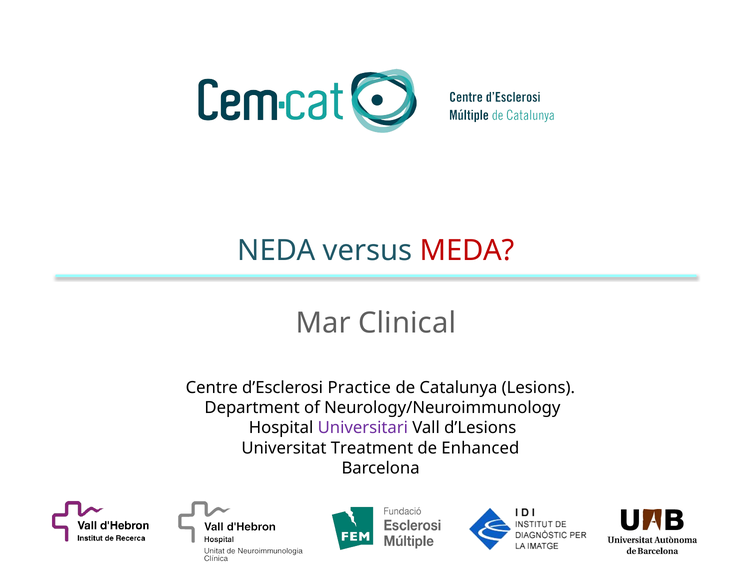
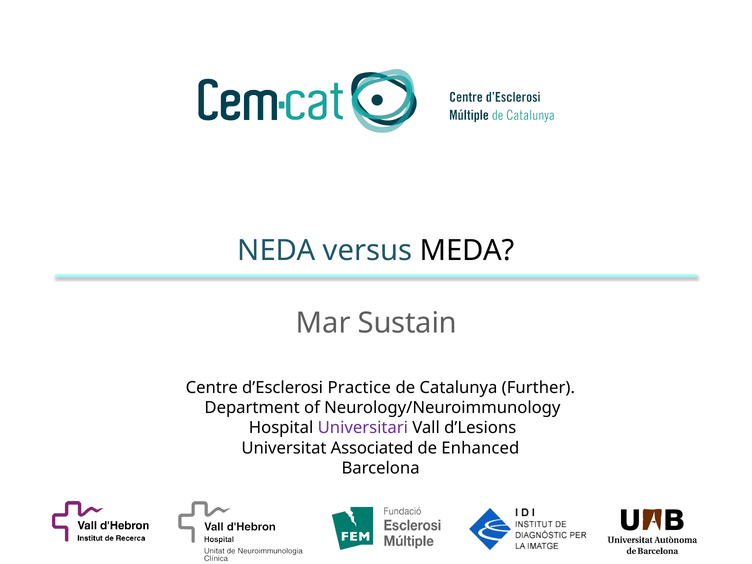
MEDA colour: red -> black (467, 250)
Clinical: Clinical -> Sustain (407, 323)
Lesions: Lesions -> Further (538, 388)
Treatment: Treatment -> Associated (372, 448)
